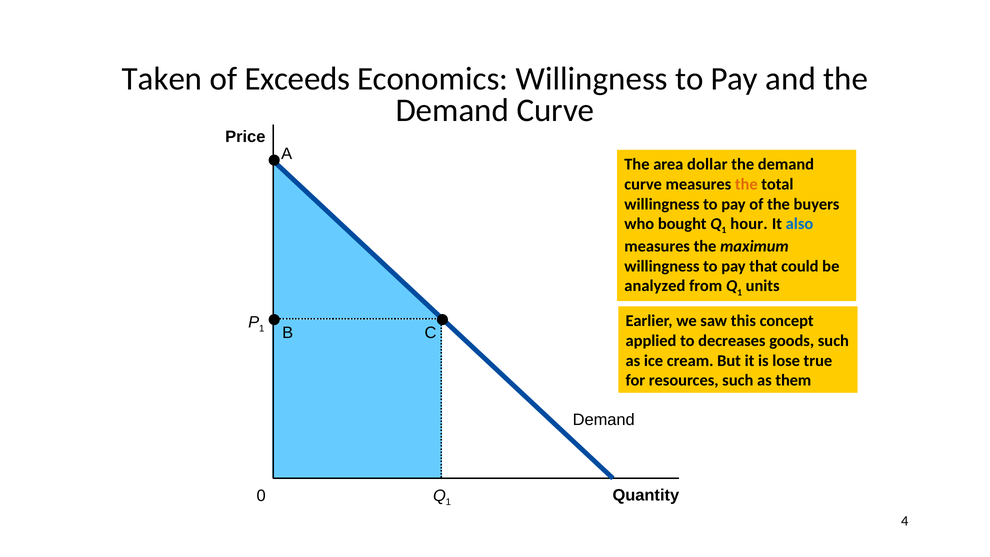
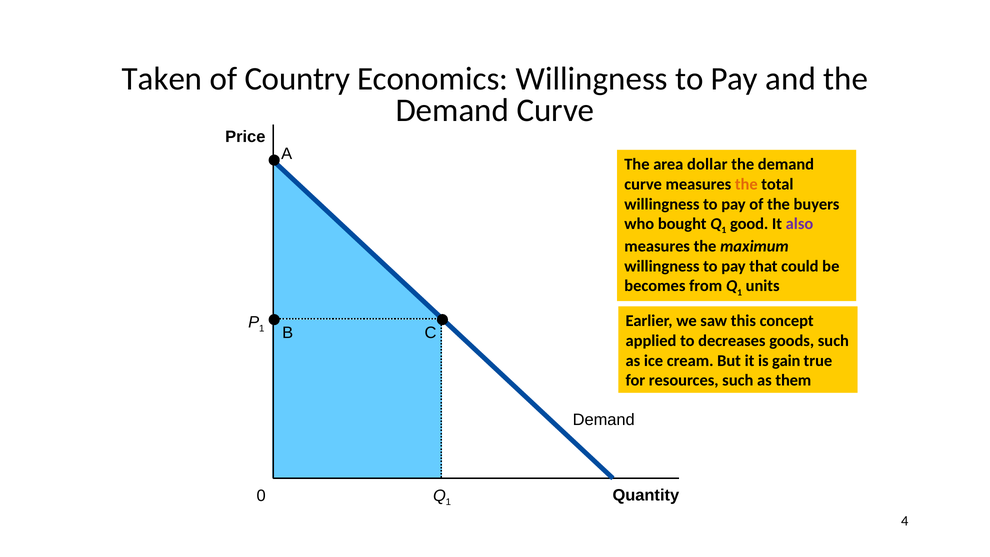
Exceeds: Exceeds -> Country (297, 79)
hour: hour -> good (749, 224)
also colour: blue -> purple (800, 224)
analyzed: analyzed -> becomes (655, 286)
lose: lose -> gain (786, 361)
